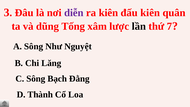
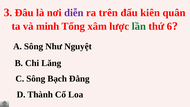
ra kiên: kiên -> trên (108, 13)
dũng: dũng -> minh (48, 26)
lần colour: black -> green (139, 26)
7: 7 -> 6 (169, 26)
